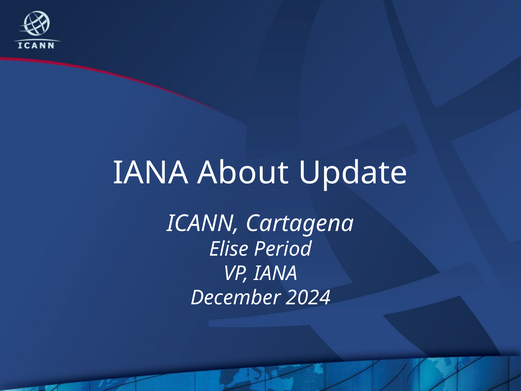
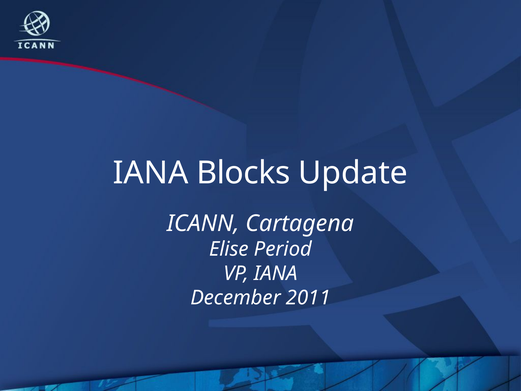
About: About -> Blocks (243, 173)
2024: 2024 -> 2011 (308, 298)
